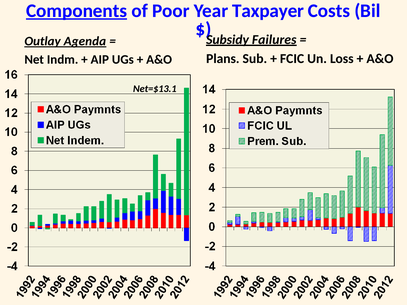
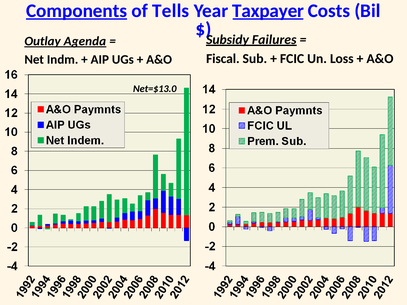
Poor: Poor -> Tells (171, 11)
Taxpayer underline: none -> present (268, 11)
Plans: Plans -> Fiscal (223, 59)
Net=$13.1: Net=$13.1 -> Net=$13.0 (155, 89)
